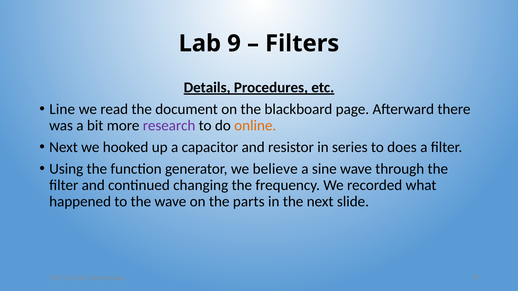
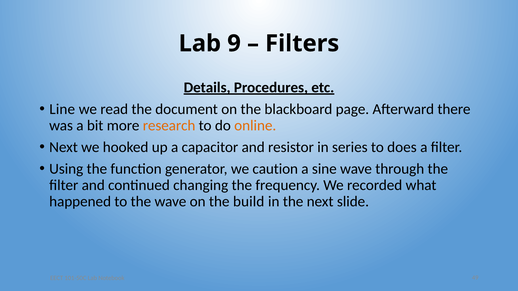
research colour: purple -> orange (169, 126)
believe: believe -> caution (275, 169)
parts: parts -> build (249, 202)
